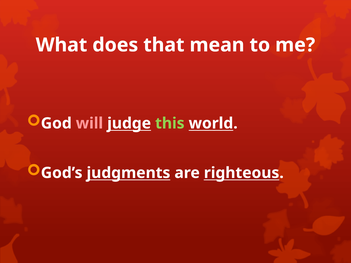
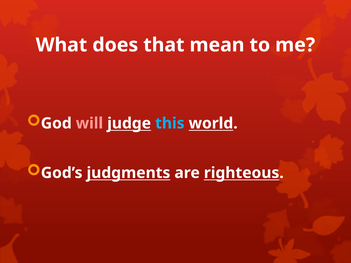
this colour: light green -> light blue (170, 123)
